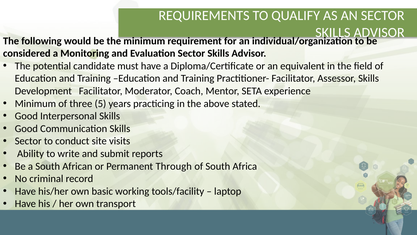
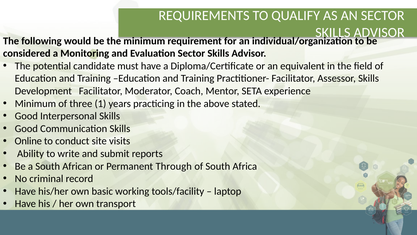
5: 5 -> 1 (100, 103)
Sector: Sector -> Online (28, 141)
